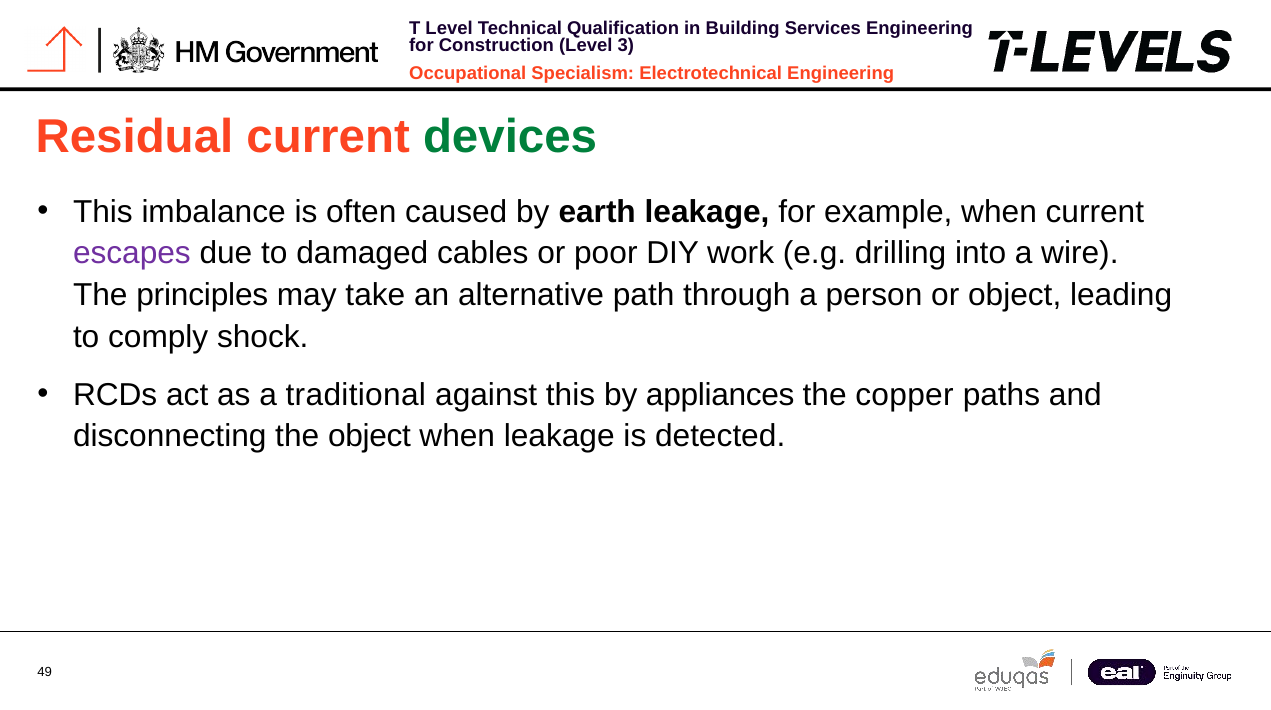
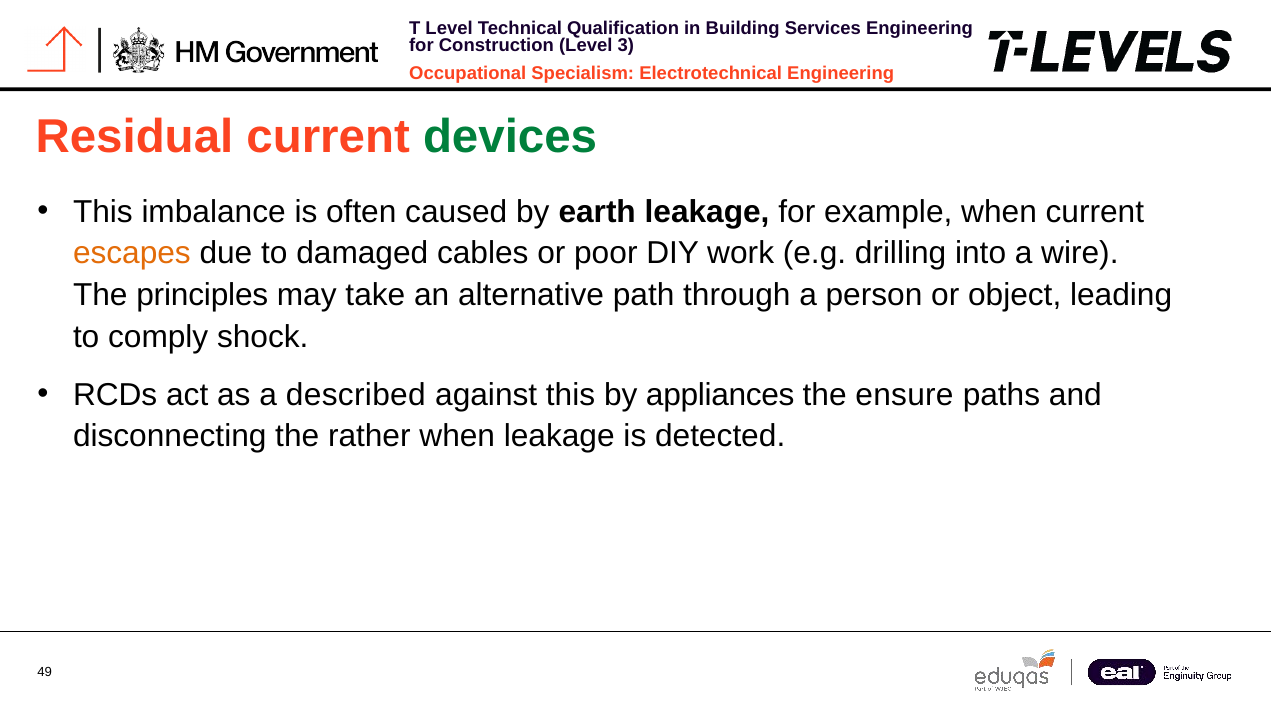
escapes colour: purple -> orange (132, 254)
traditional: traditional -> described (356, 395)
copper: copper -> ensure (904, 395)
the object: object -> rather (369, 437)
